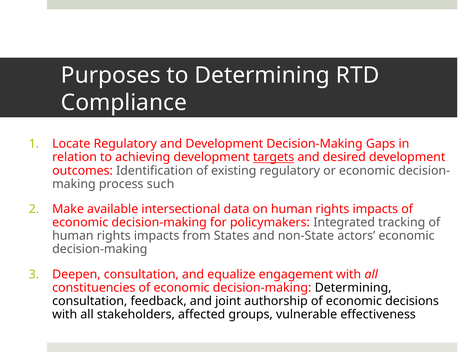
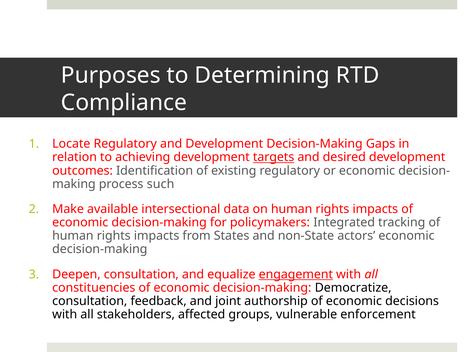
engagement underline: none -> present (296, 274)
decision-making Determining: Determining -> Democratize (353, 288)
effectiveness: effectiveness -> enforcement (378, 314)
